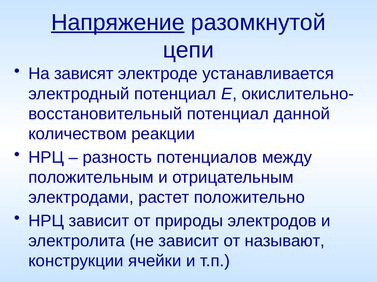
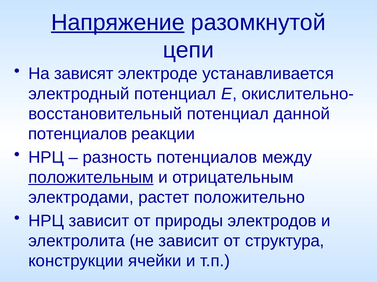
количеством: количеством -> потенциалов (78, 134)
положительным underline: none -> present (91, 178)
называют: называют -> структура (285, 242)
